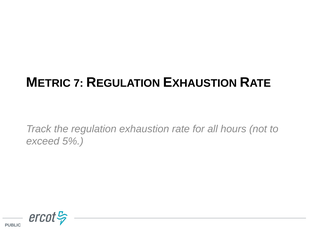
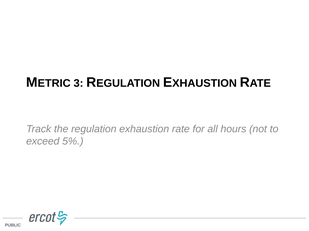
7: 7 -> 3 (78, 84)
